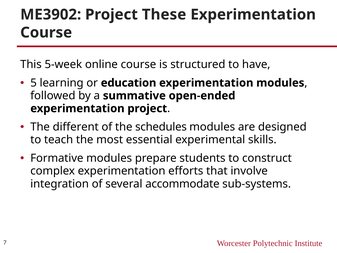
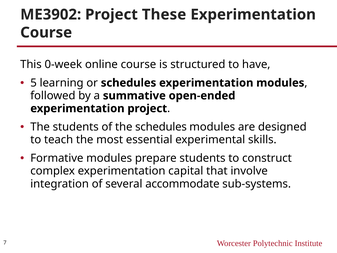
5-week: 5-week -> 0-week (63, 64)
or education: education -> schedules (129, 83)
The different: different -> students (76, 127)
efforts: efforts -> capital (186, 171)
